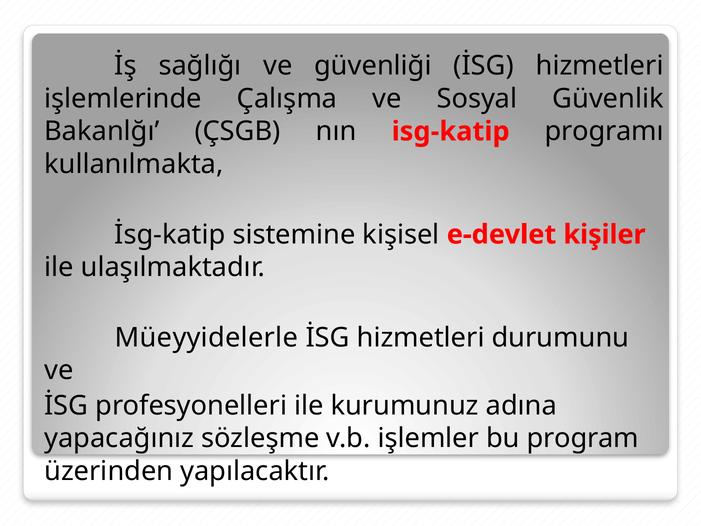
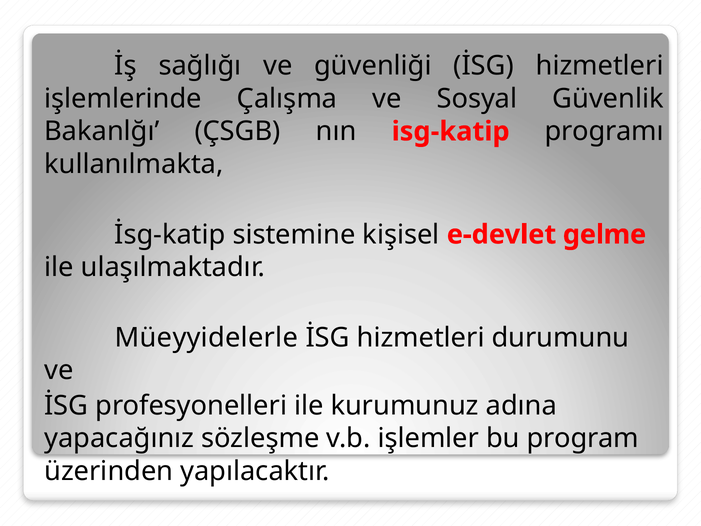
kişiler: kişiler -> gelme (605, 234)
